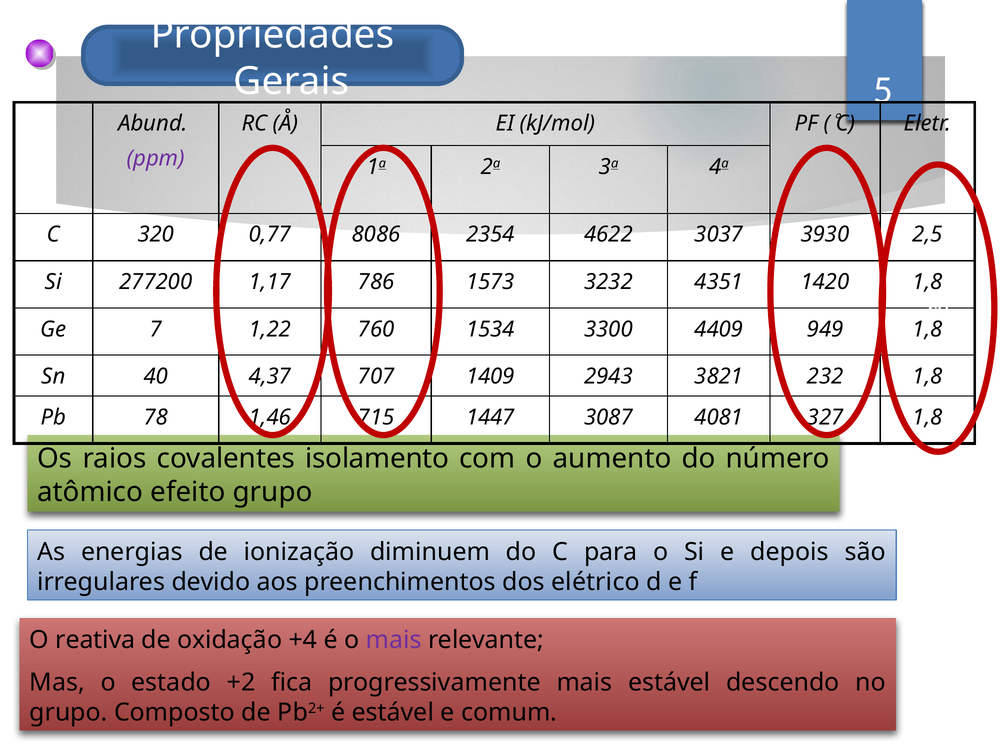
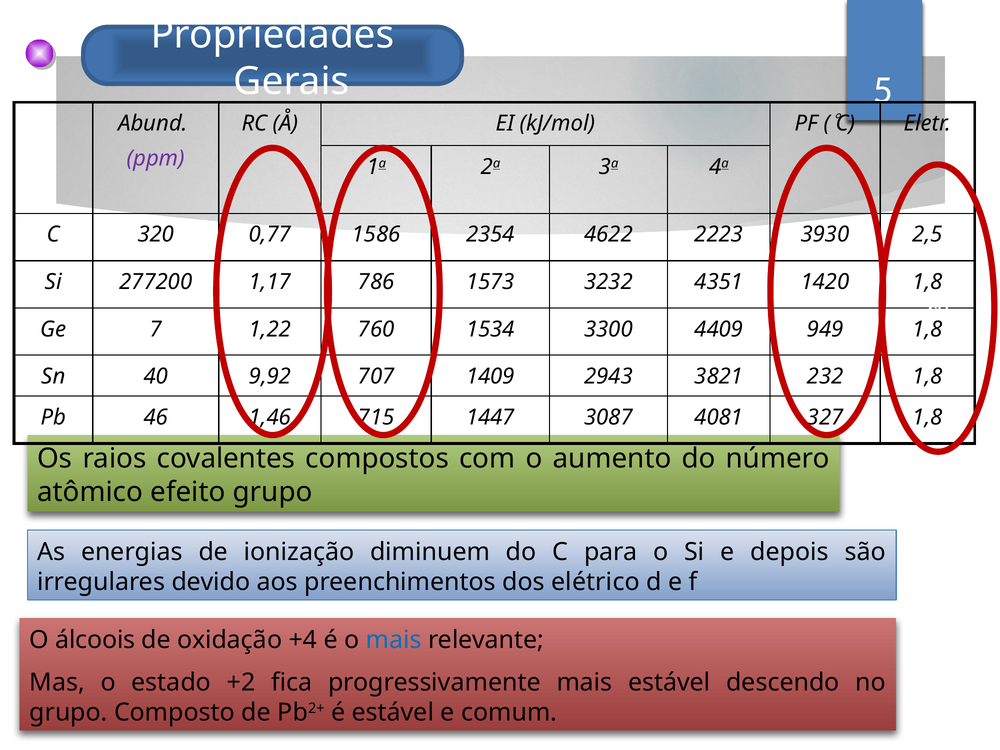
8086: 8086 -> 1586 (376, 235)
3037: 3037 -> 2223 (719, 235)
4,37: 4,37 -> 9,92 (270, 376)
78: 78 -> 46 (156, 417)
isolamento: isolamento -> compostos (377, 459)
reativa: reativa -> álcoois (95, 640)
mais colour: purple -> blue (394, 640)
